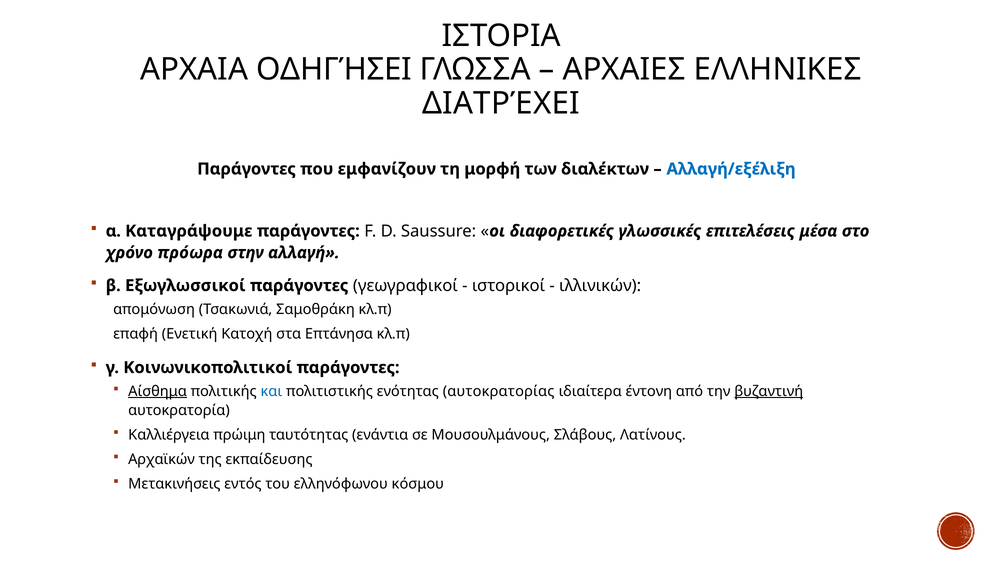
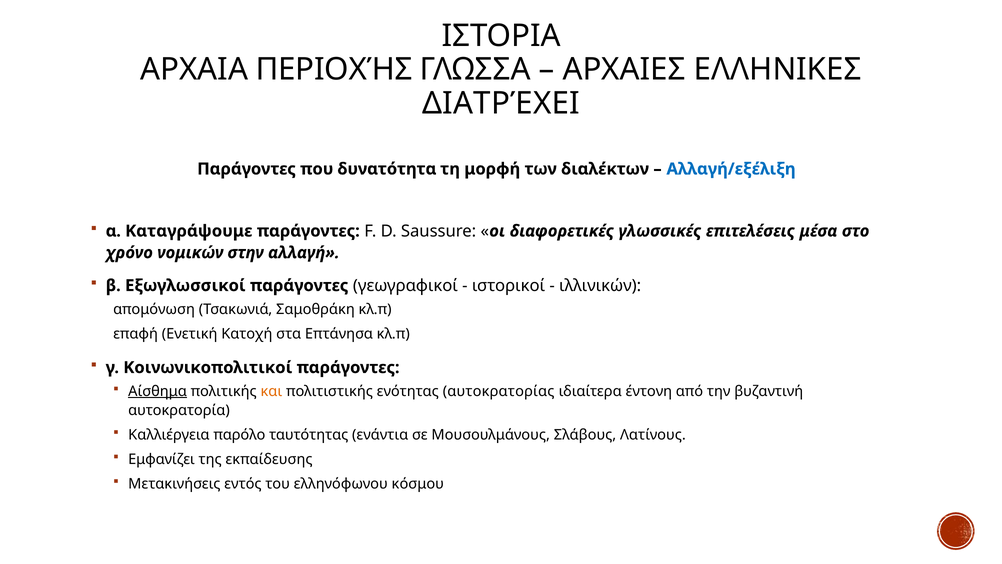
ΟΔΗΓΉΣΕΙ: ΟΔΗΓΉΣΕΙ -> ΠΕΡΙΟΧΉΣ (334, 70)
εμφανίζουν: εμφανίζουν -> δυνατότητα (387, 169)
πρόωρα: πρόωρα -> νομικών (190, 253)
και colour: blue -> orange (271, 391)
βυζαντινή underline: present -> none (769, 391)
πρώιμη: πρώιμη -> παρόλο (239, 435)
Αρχαϊκών: Αρχαϊκών -> Εμφανίζει (162, 459)
